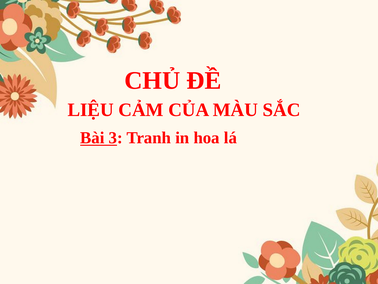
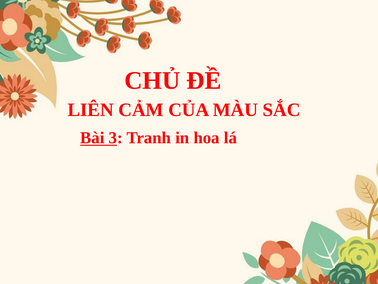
LIỆU: LIỆU -> LIÊN (91, 110)
